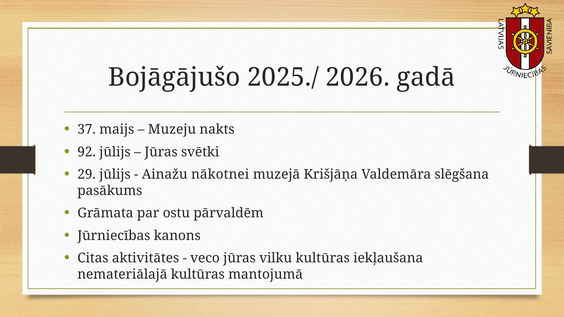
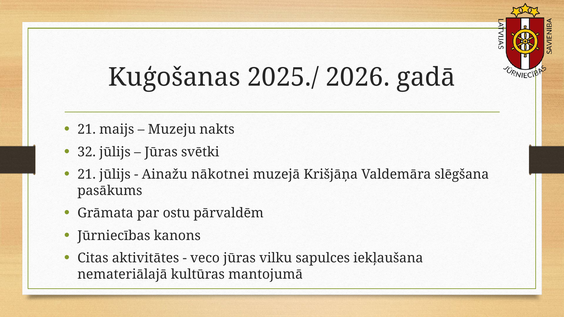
Bojāgājušo: Bojāgājušo -> Kuģošanas (174, 77)
37: 37 -> 21 (87, 129)
92: 92 -> 32 (87, 152)
29: 29 -> 21 (87, 175)
vilku kultūras: kultūras -> sapulces (323, 258)
